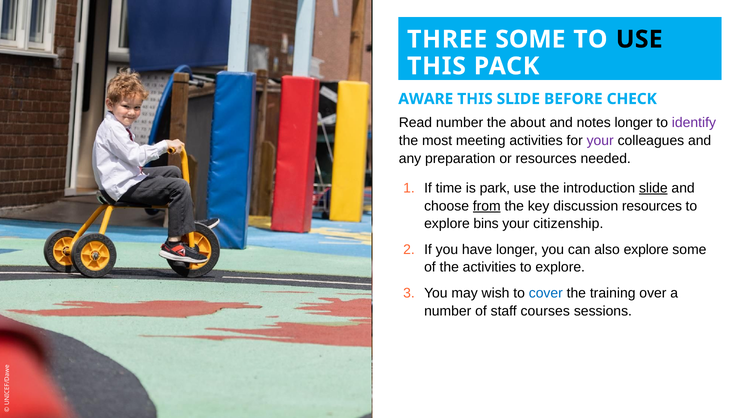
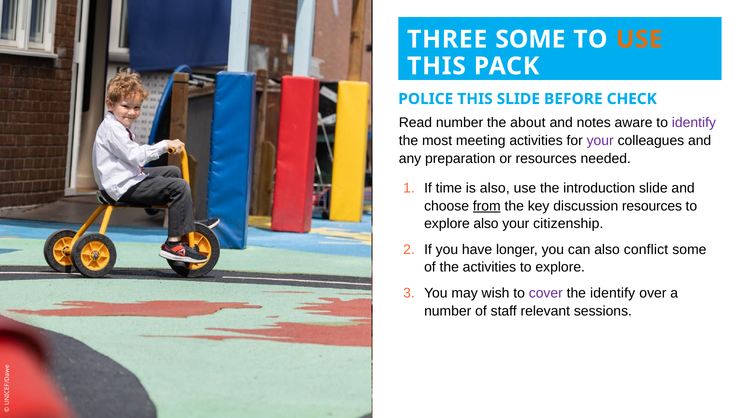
USE colour: black -> orange (639, 39)
AWARE: AWARE -> POLICE (426, 99)
notes longer: longer -> aware (634, 123)
is park: park -> also (495, 188)
slide underline: present -> none (653, 188)
explore bins: bins -> also (486, 224)
also explore: explore -> conflict (646, 249)
cover colour: blue -> purple (546, 293)
the training: training -> identify (613, 293)
courses: courses -> relevant (545, 311)
